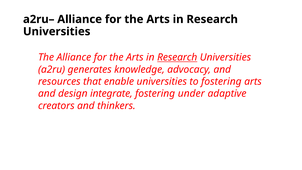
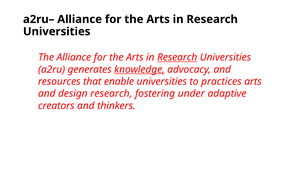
knowledge underline: none -> present (139, 69)
to fostering: fostering -> practices (221, 82)
design integrate: integrate -> research (111, 94)
